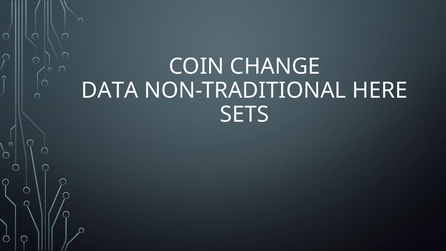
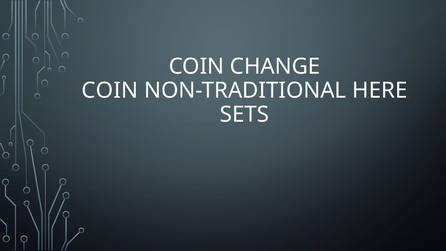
DATA: DATA -> COIN (110, 90)
